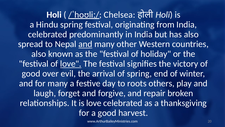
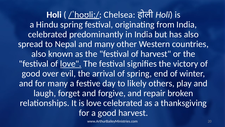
and underline: present -> none (85, 44)
of holiday: holiday -> harvest (156, 54)
roots: roots -> likely (137, 83)
